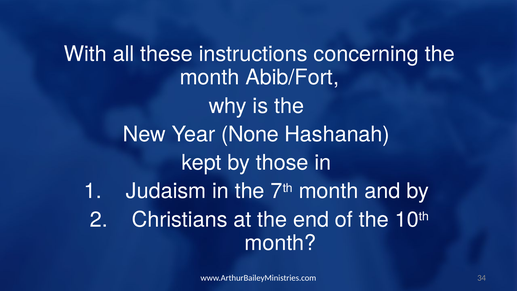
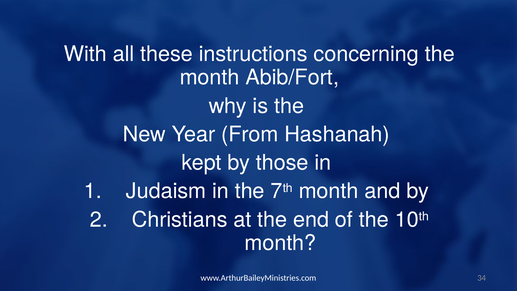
None: None -> From (250, 134)
